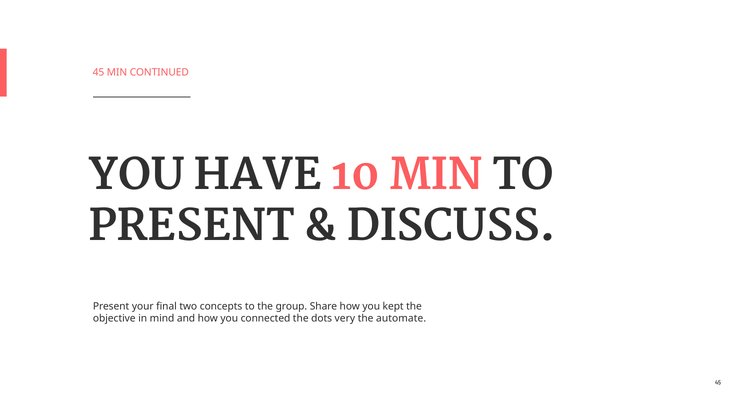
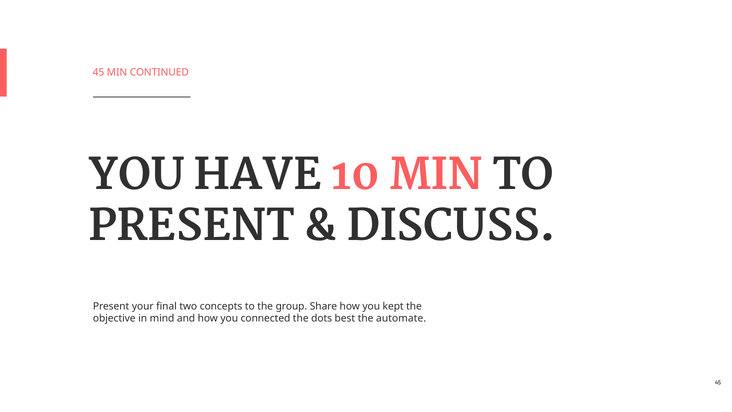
very: very -> best (345, 318)
